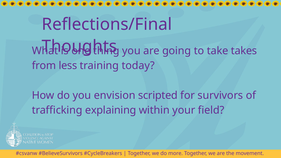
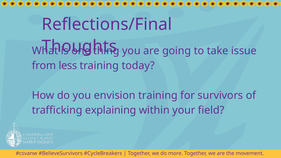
takes: takes -> issue (244, 51)
envision scripted: scripted -> training (158, 95)
